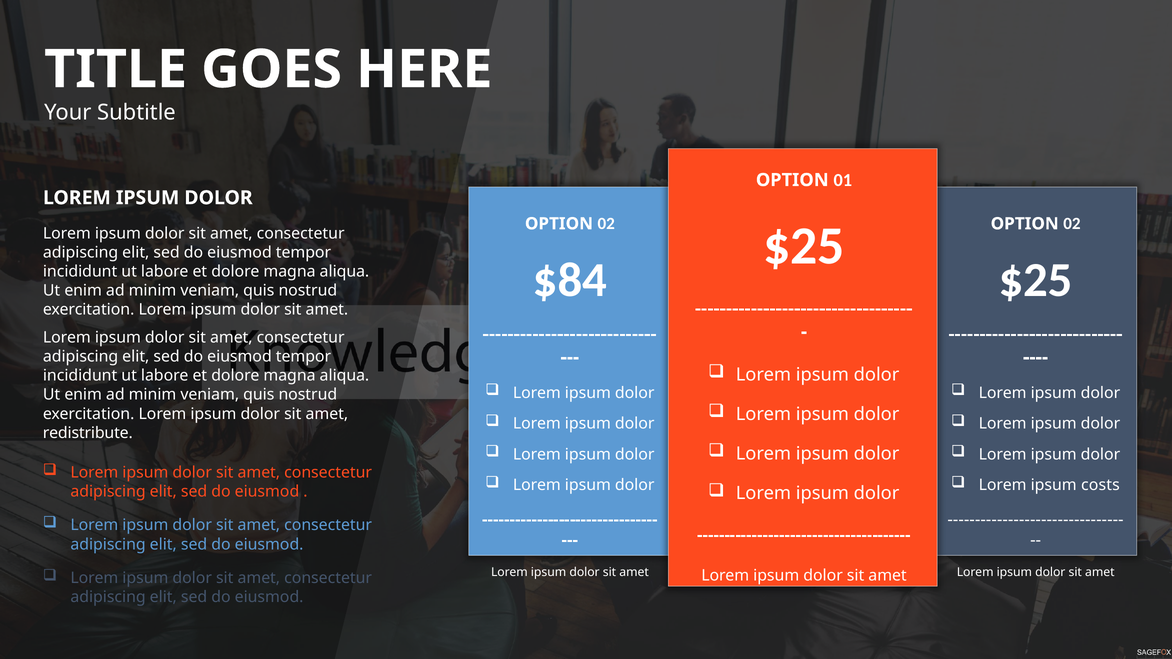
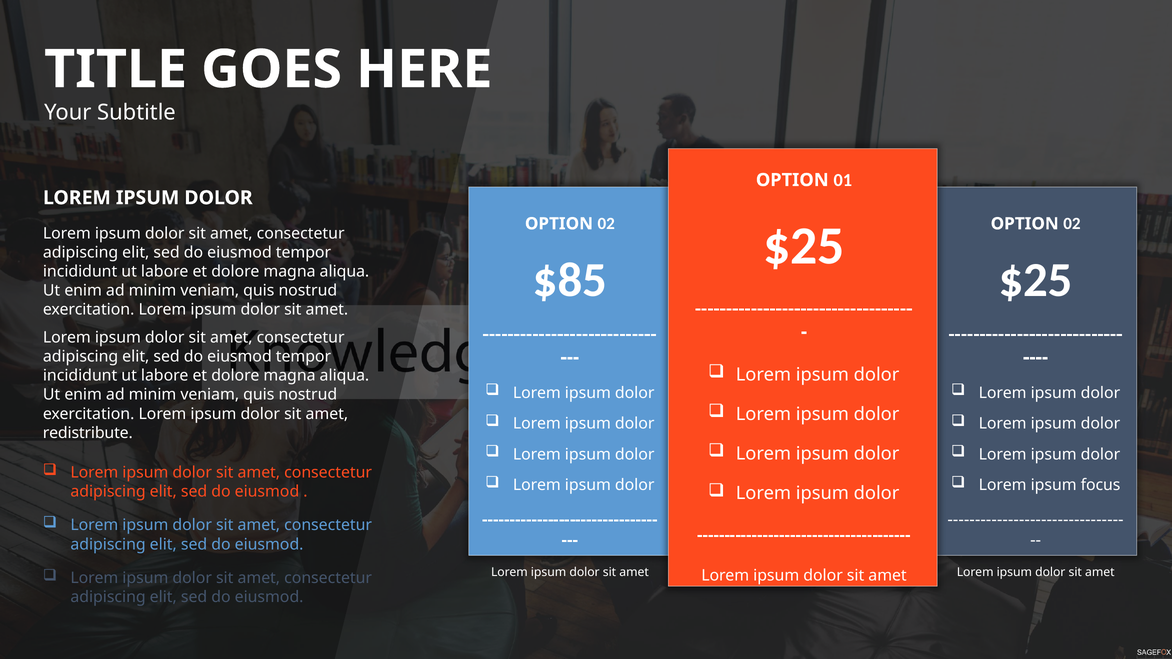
$84: $84 -> $85 (570, 280)
costs: costs -> focus (1101, 485)
